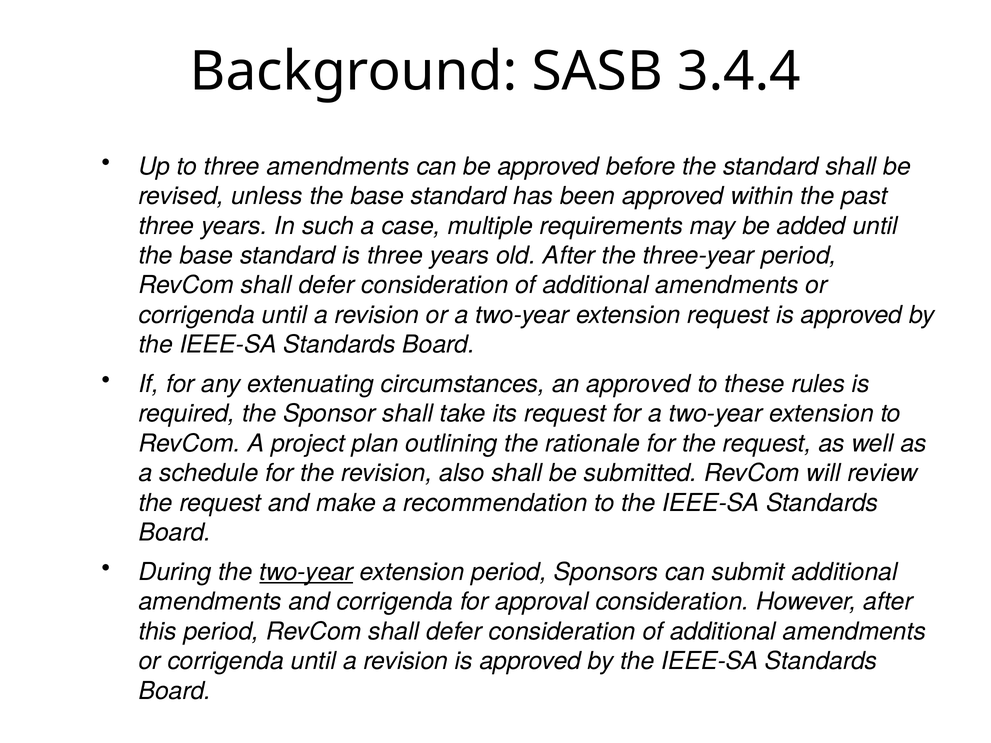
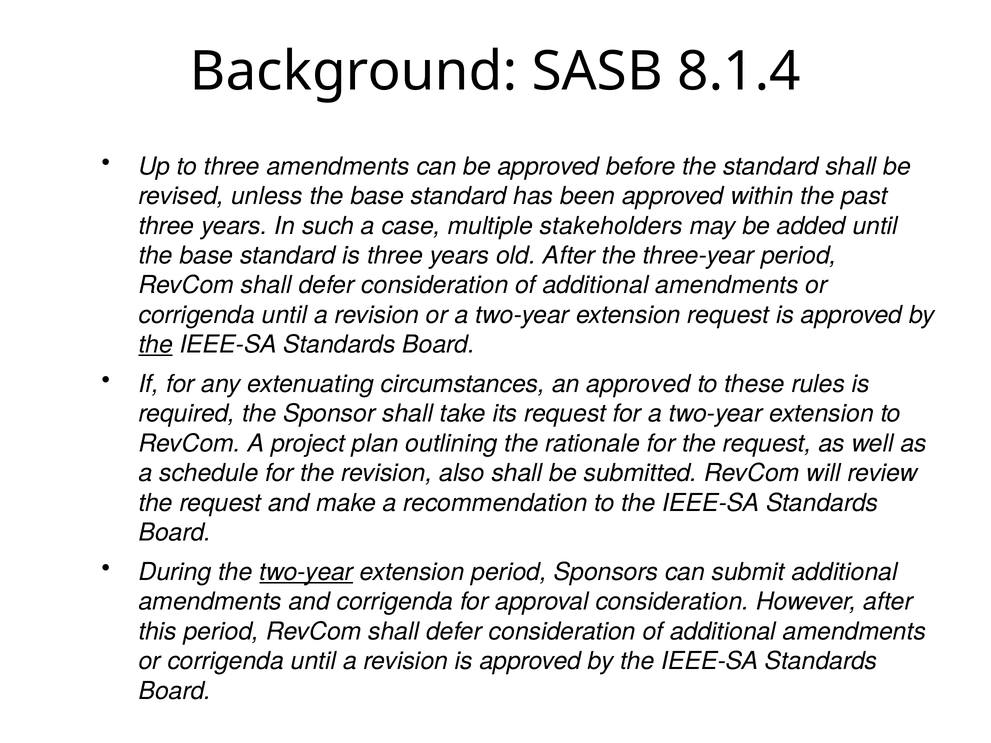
3.4.4: 3.4.4 -> 8.1.4 (739, 72)
requirements: requirements -> stakeholders (611, 226)
the underline: none -> present (156, 345)
